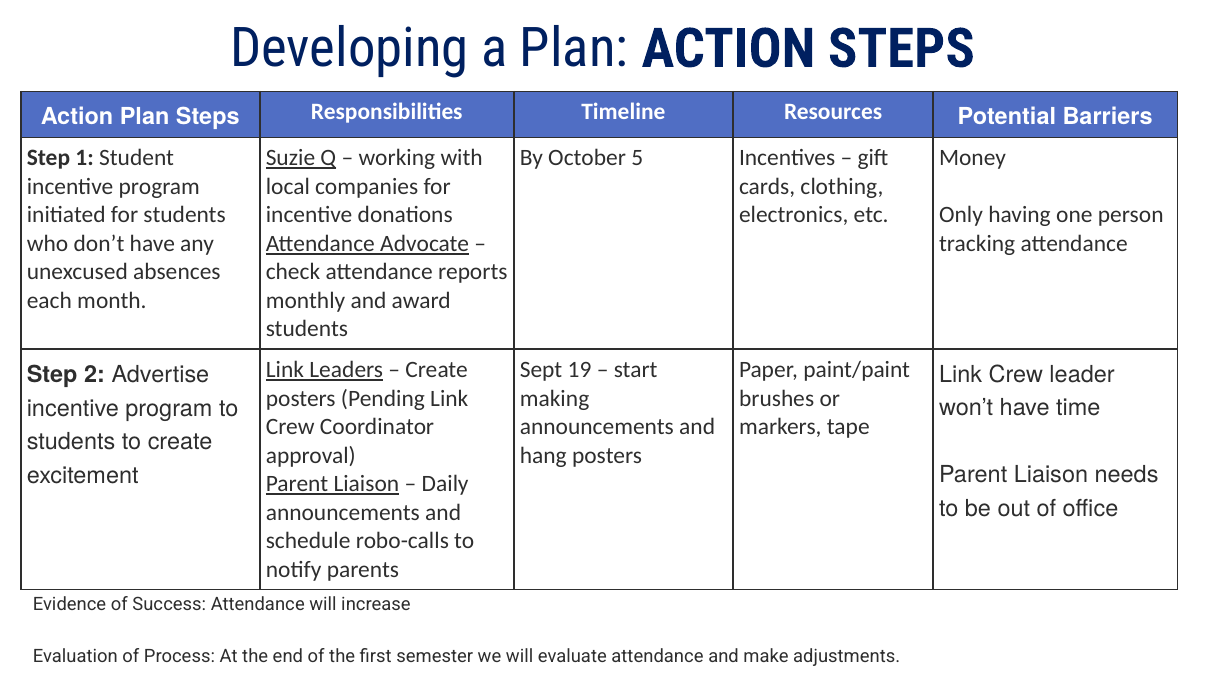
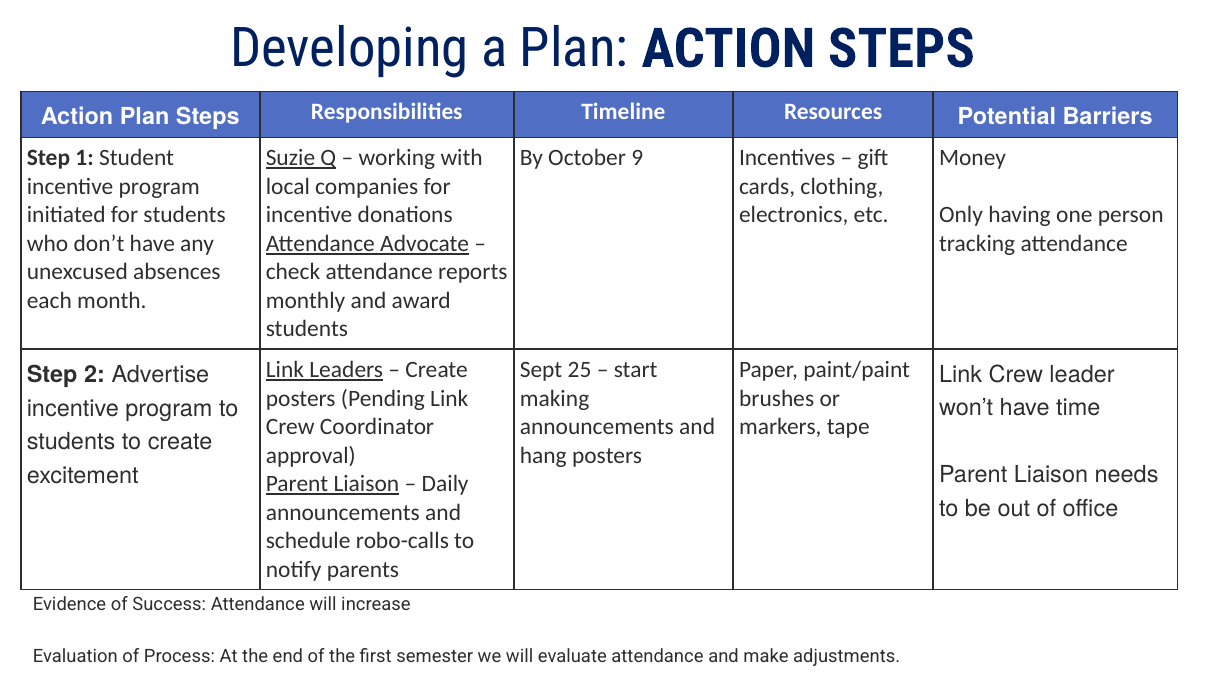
5: 5 -> 9 (637, 158)
19: 19 -> 25 (580, 370)
